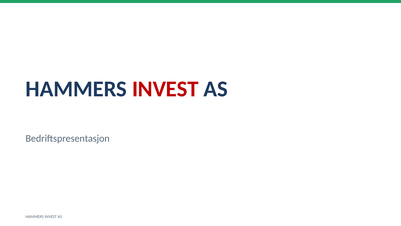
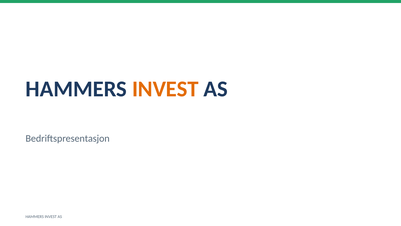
INVEST colour: red -> orange (165, 89)
